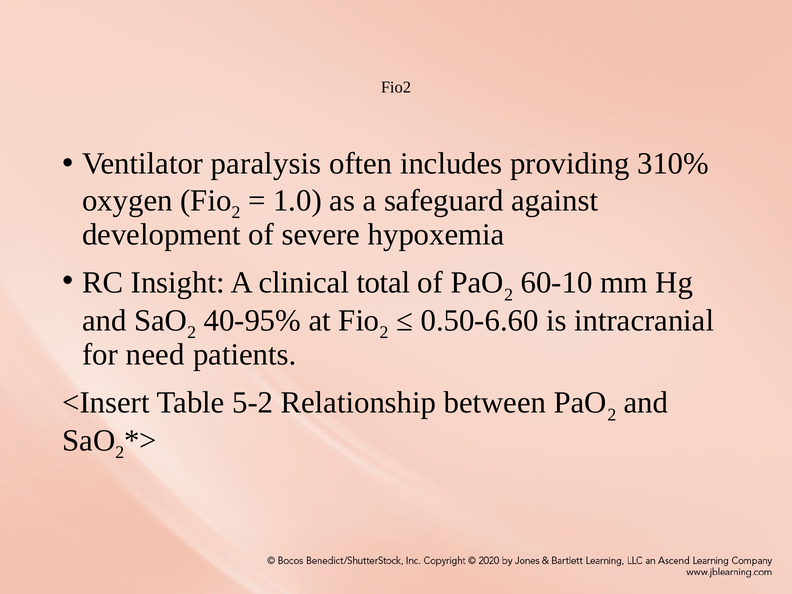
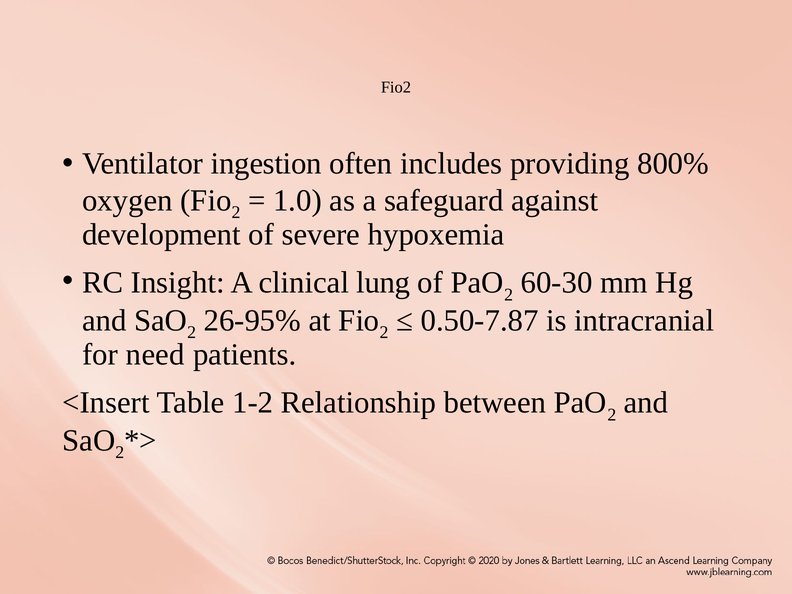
paralysis: paralysis -> ingestion (266, 164)
310%: 310% -> 800% (673, 164)
total: total -> lung (383, 283)
60-10: 60-10 -> 60-30 (557, 283)
40-95%: 40-95% -> 26-95% (252, 321)
0.50-6.60: 0.50-6.60 -> 0.50-7.87 (480, 321)
5-2: 5-2 -> 1-2 (253, 403)
